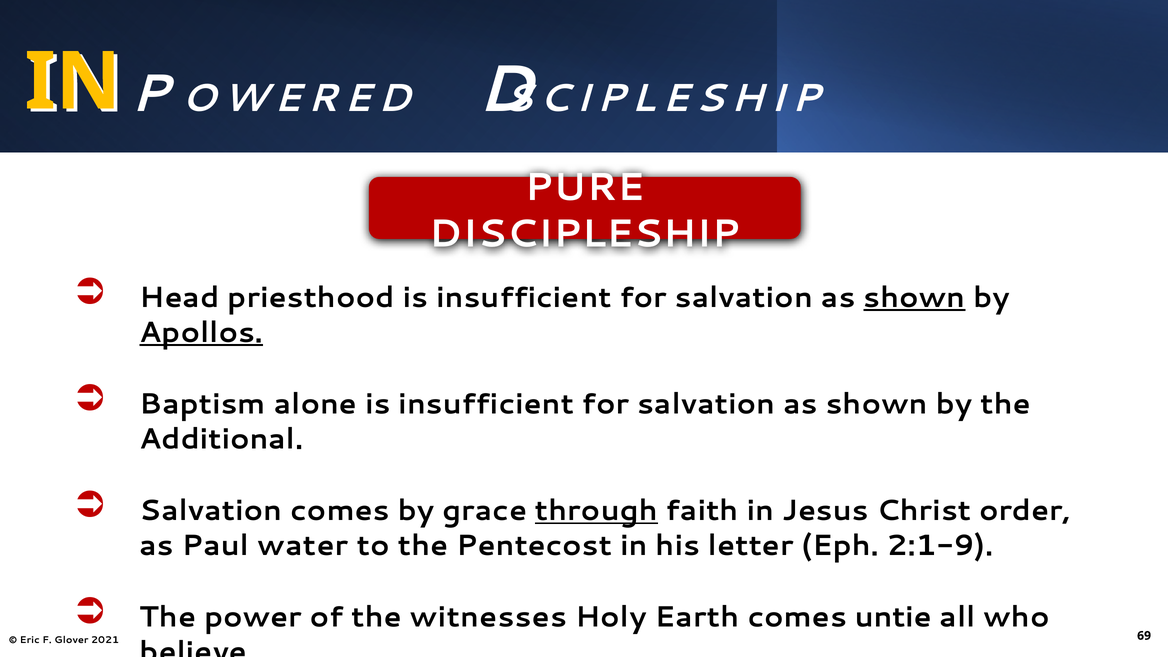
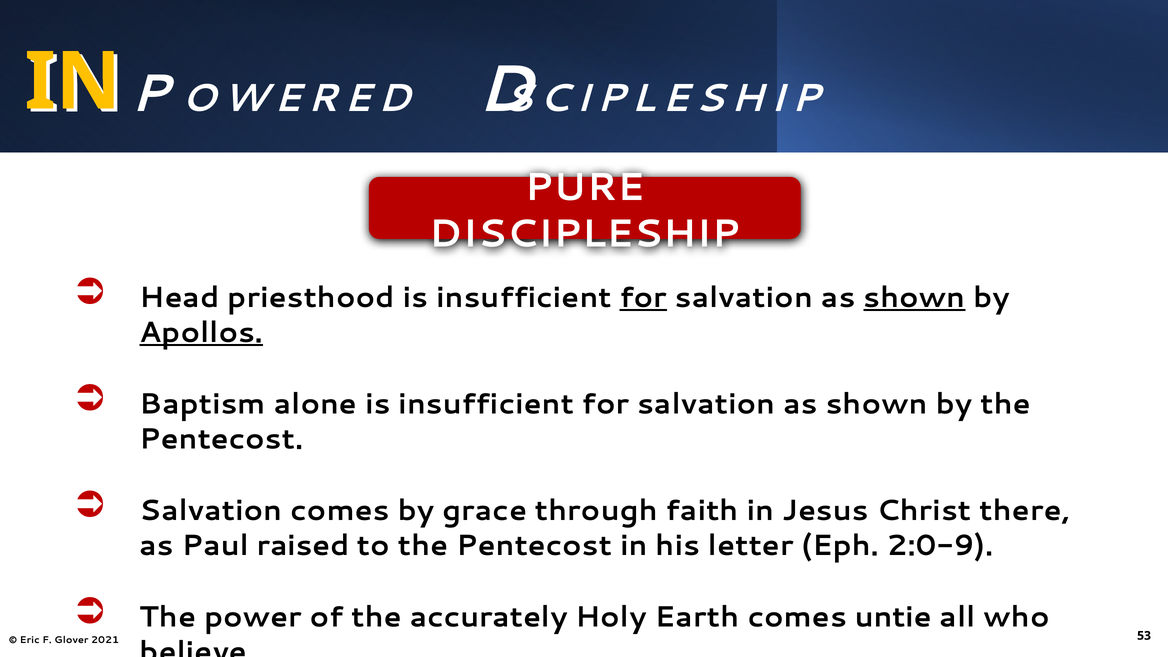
for underline: none -> present (643, 297)
Additional: Additional -> Pentecost (221, 439)
through underline: present -> none (596, 511)
order: order -> there (1025, 511)
water: water -> raised (303, 546)
2:1-9: 2:1-9 -> 2:0-9 (940, 546)
witnesses: witnesses -> accurately (489, 617)
69: 69 -> 53 (1144, 636)
